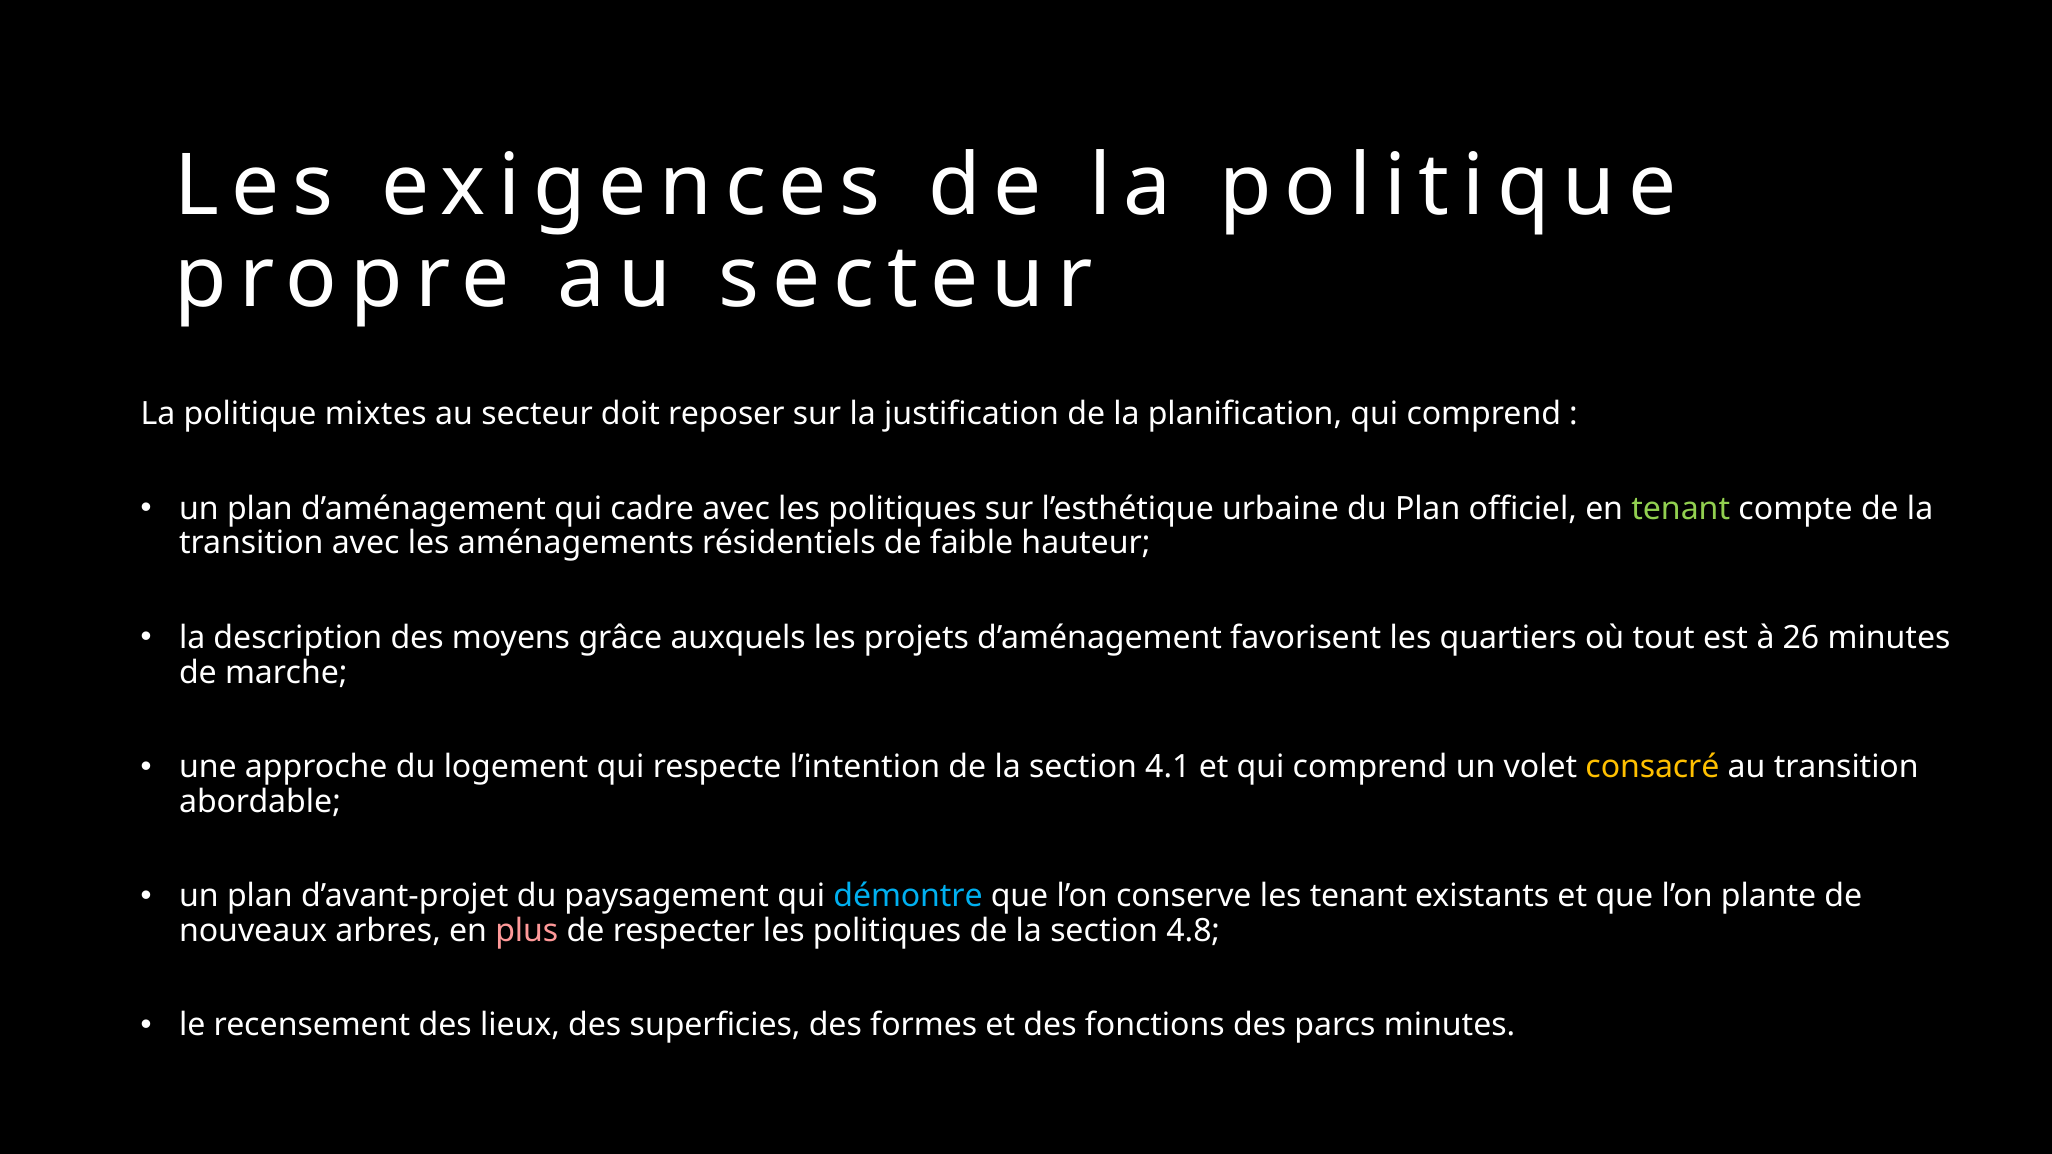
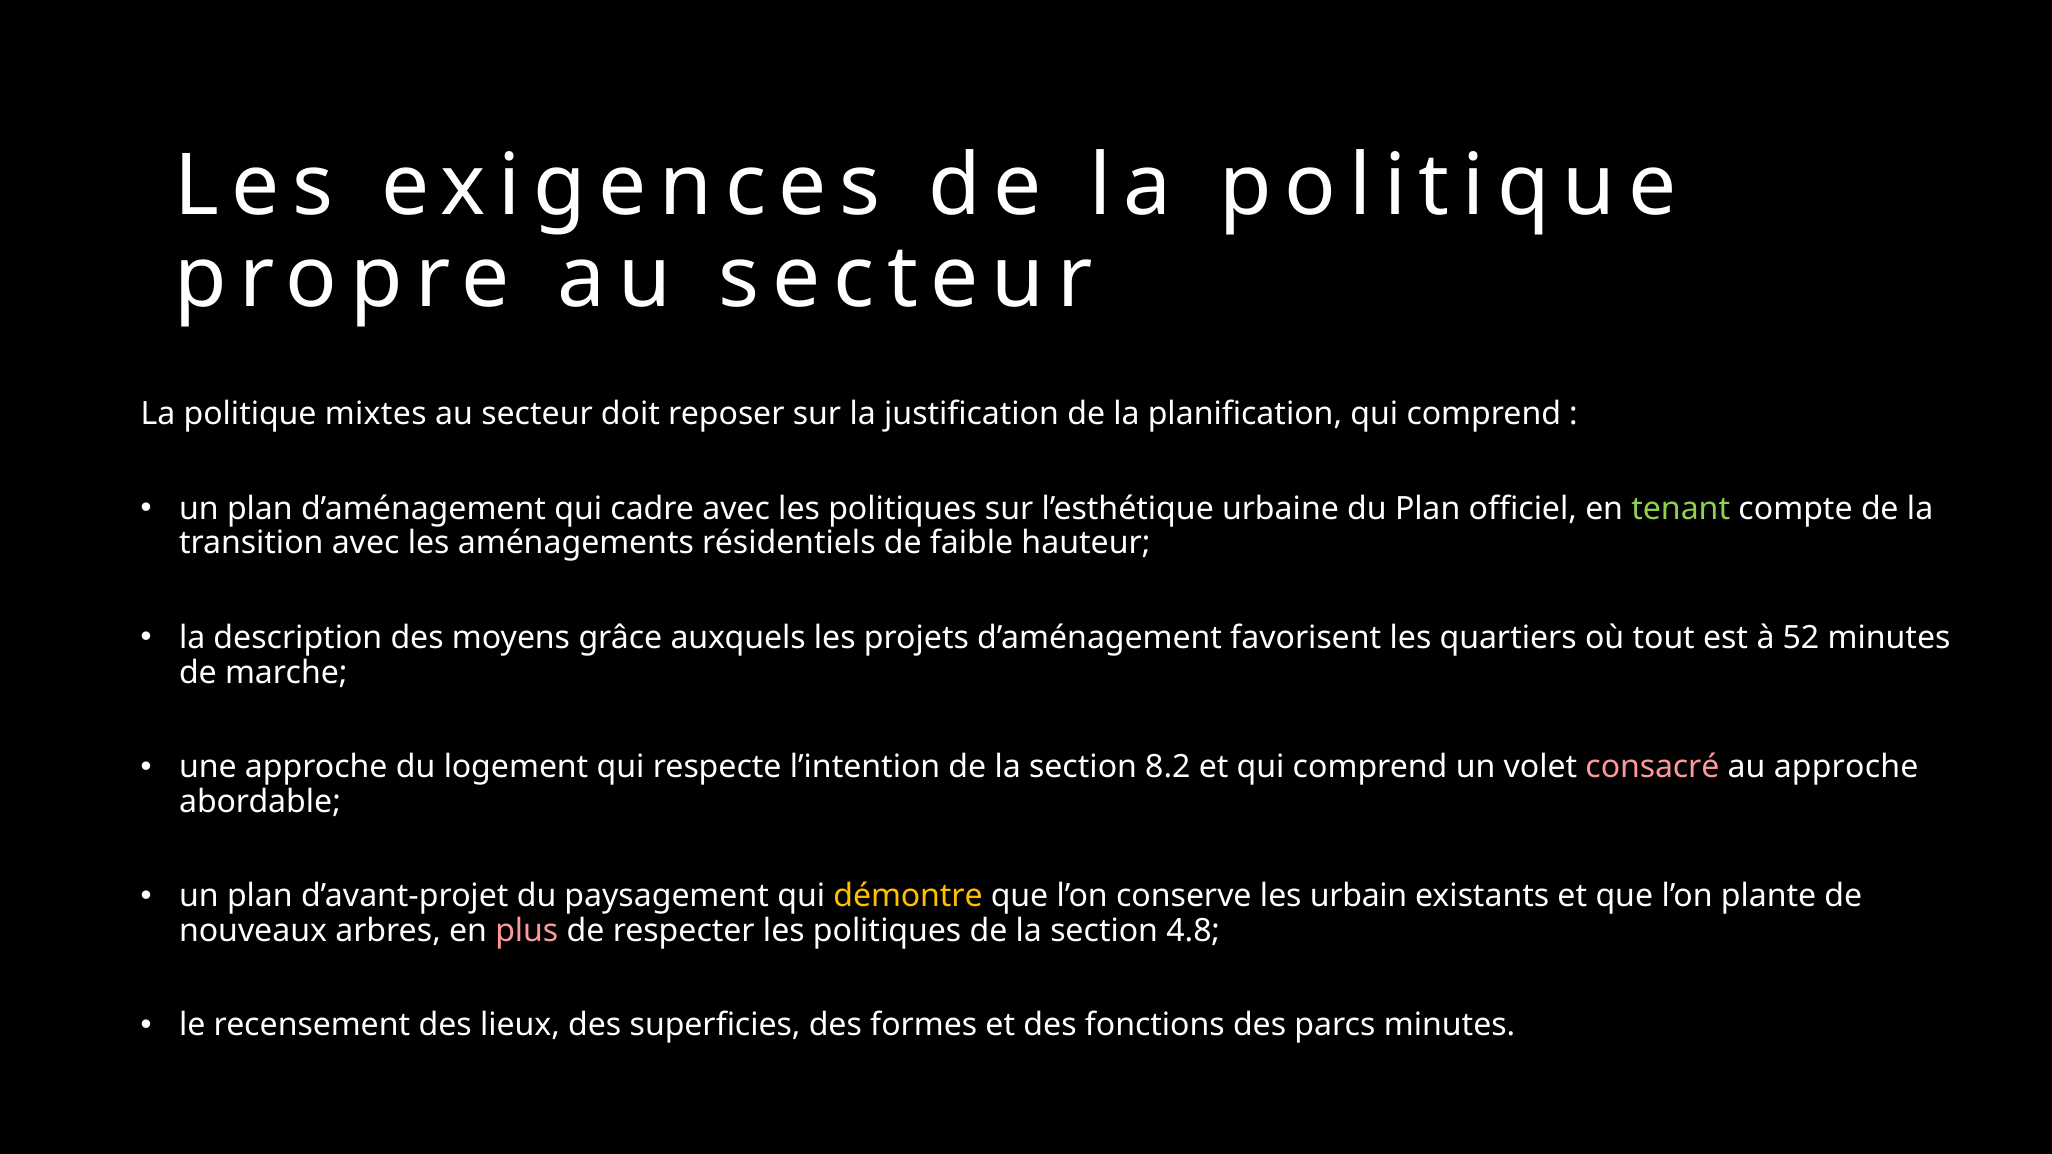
26: 26 -> 52 (1801, 638)
4.1: 4.1 -> 8.2 (1168, 767)
consacré colour: yellow -> pink (1652, 767)
au transition: transition -> approche (1846, 767)
démontre colour: light blue -> yellow (908, 896)
les tenant: tenant -> urbain (1359, 896)
